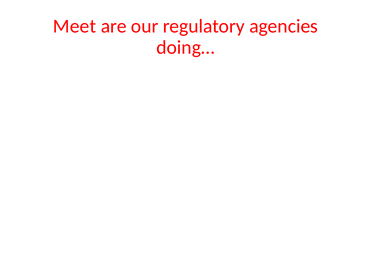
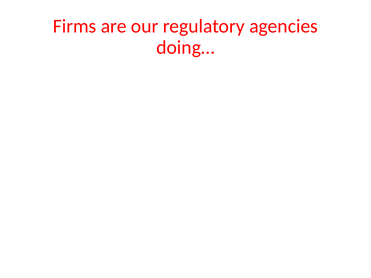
Meet: Meet -> Firms (75, 26)
